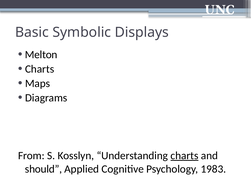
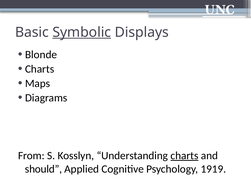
Symbolic underline: none -> present (82, 32)
Melton: Melton -> Blonde (41, 55)
1983: 1983 -> 1919 (213, 169)
